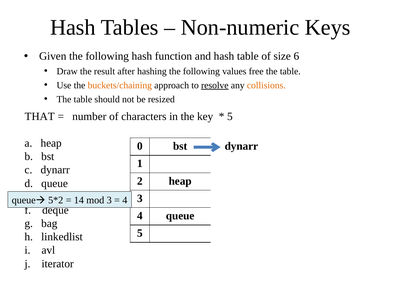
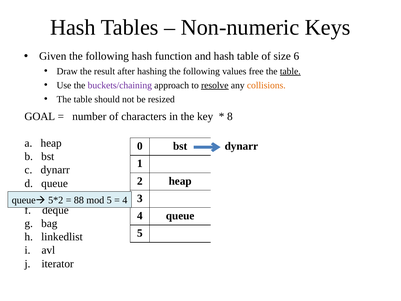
table underline: none -> present (290, 71)
buckets/chaining colour: orange -> purple (120, 85)
THAT: THAT -> GOAL (40, 116)
5: 5 -> 8 (230, 116)
14: 14 -> 88 (79, 200)
mod 3: 3 -> 5 (109, 200)
